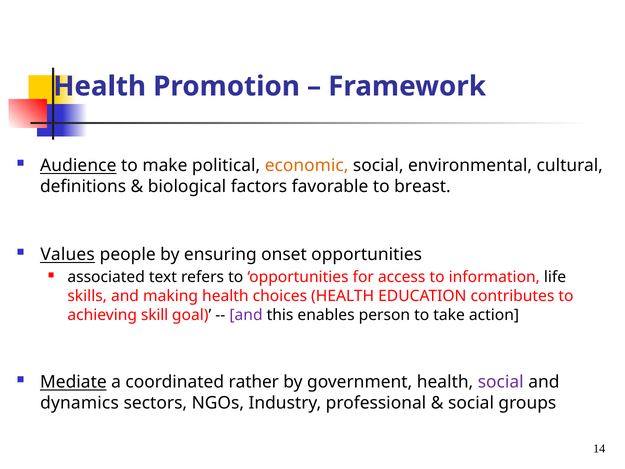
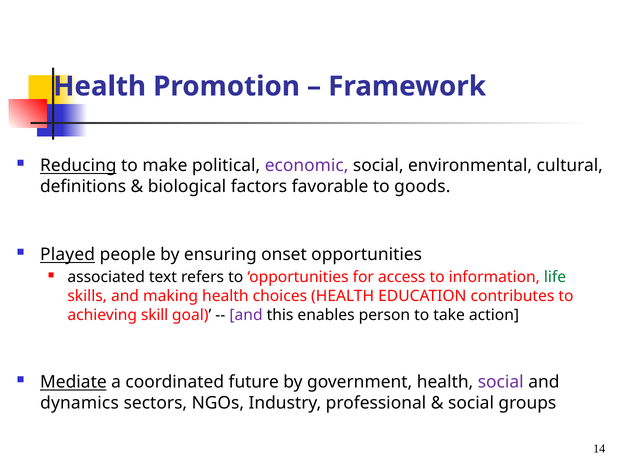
Audience: Audience -> Reducing (78, 165)
economic colour: orange -> purple (307, 165)
breast: breast -> goods (422, 186)
Values: Values -> Played (68, 254)
life colour: black -> green (555, 277)
rather: rather -> future (254, 382)
